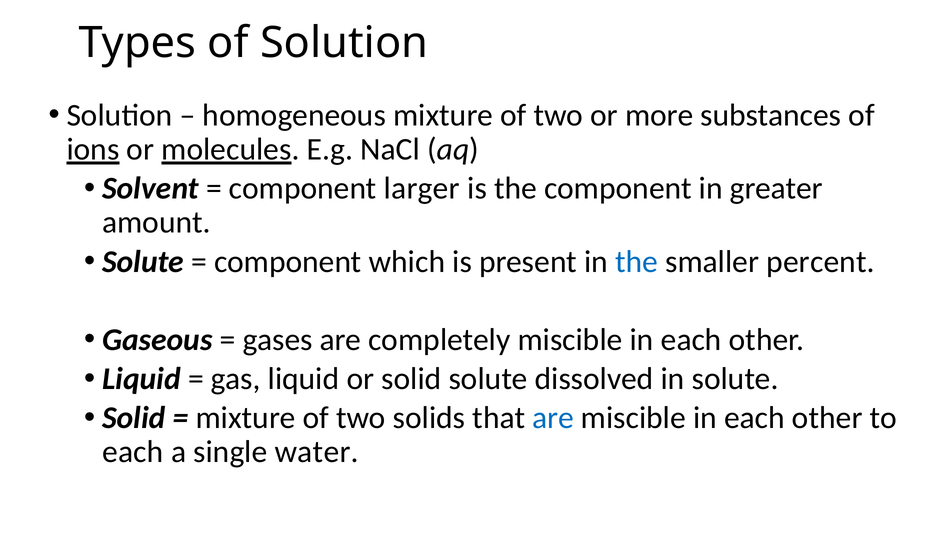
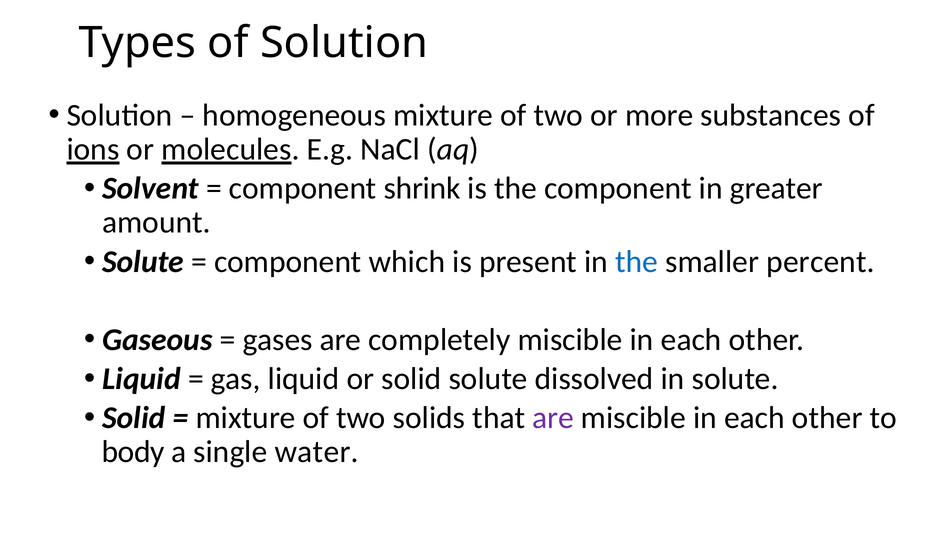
larger: larger -> shrink (422, 188)
are colour: blue -> purple (553, 418)
each: each -> body (133, 452)
